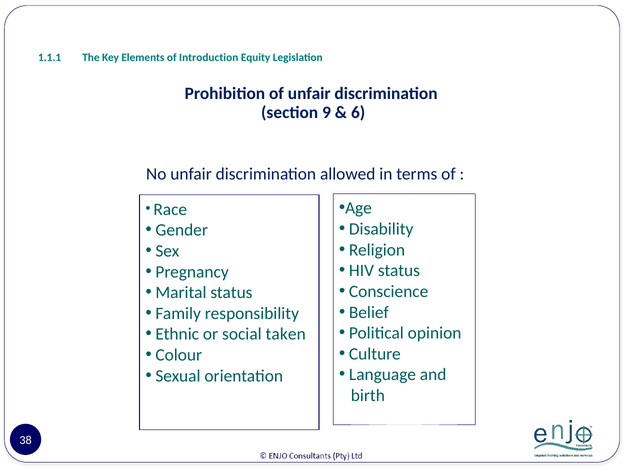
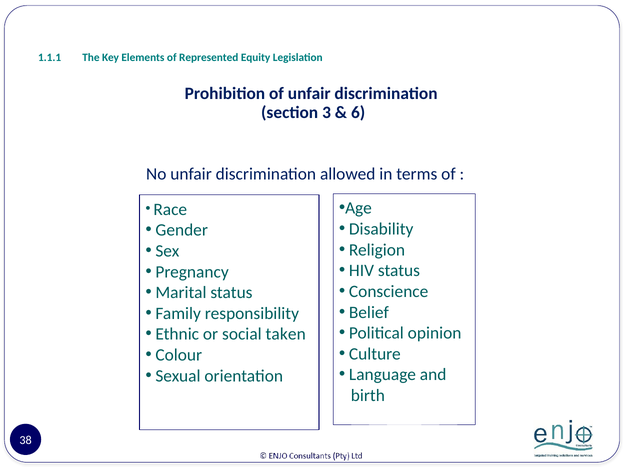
Introduction: Introduction -> Represented (209, 57)
9: 9 -> 3 (327, 112)
